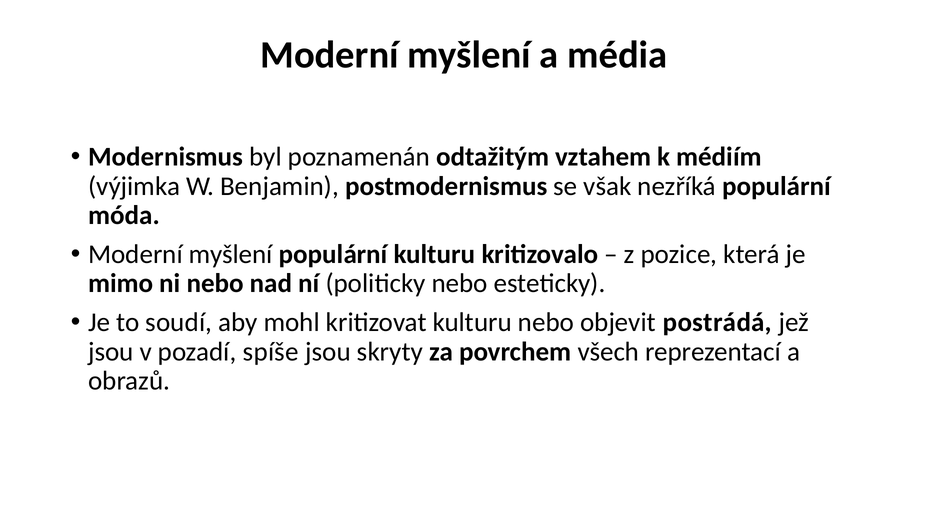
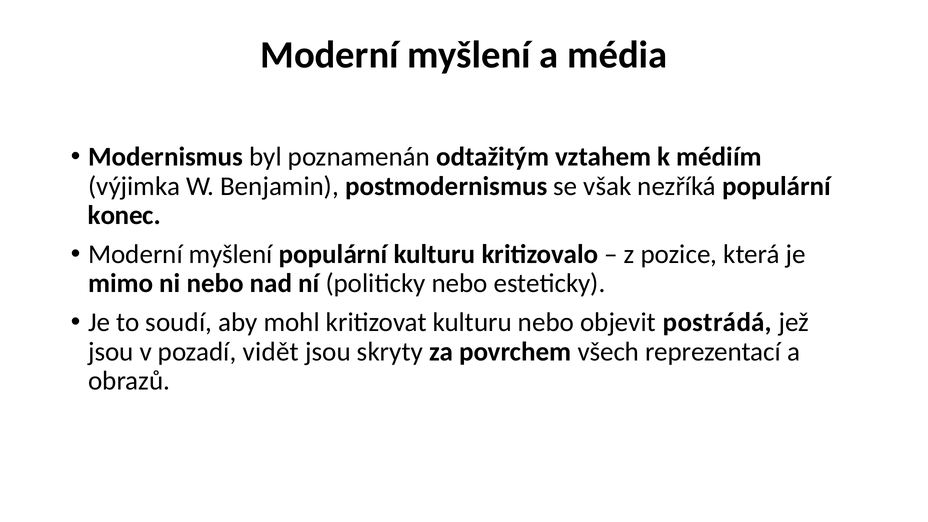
móda: móda -> konec (124, 215)
spíše: spíše -> vidět (271, 352)
